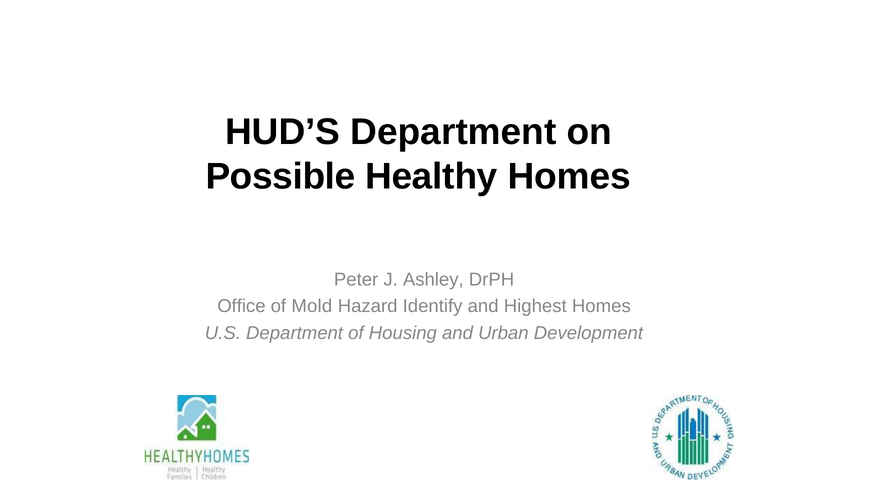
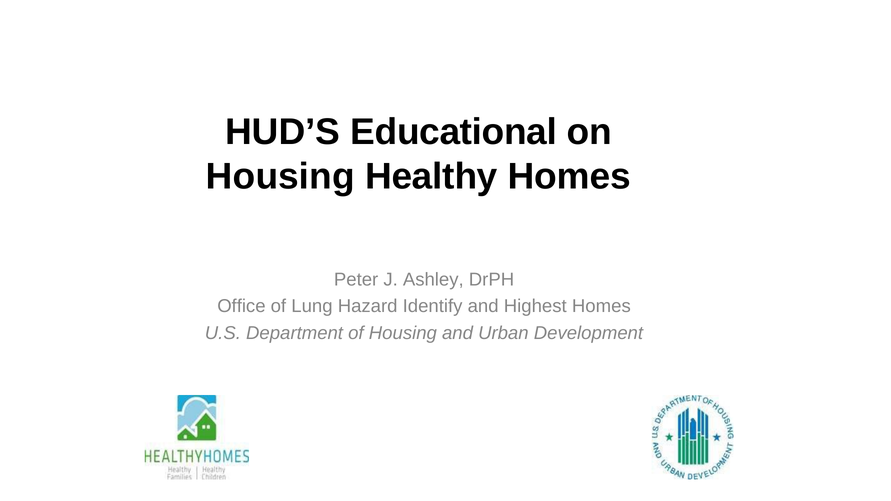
HUD’S Department: Department -> Educational (454, 132)
Possible: Possible -> Housing (280, 177)
Mold: Mold -> Lung (312, 306)
